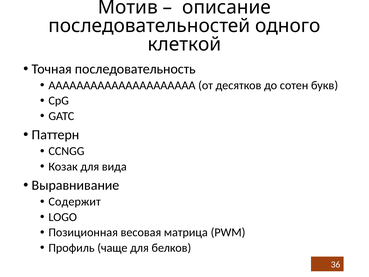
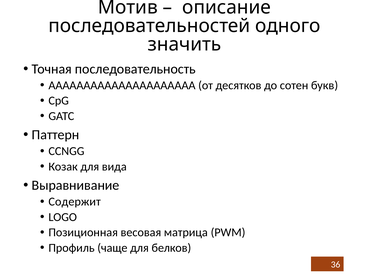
клеткой: клеткой -> значить (184, 44)
